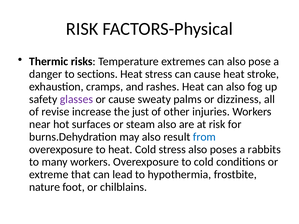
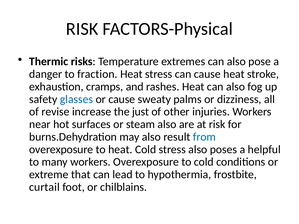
sections: sections -> fraction (97, 74)
glasses colour: purple -> blue (76, 99)
rabbits: rabbits -> helpful (264, 150)
nature: nature -> curtail (44, 187)
